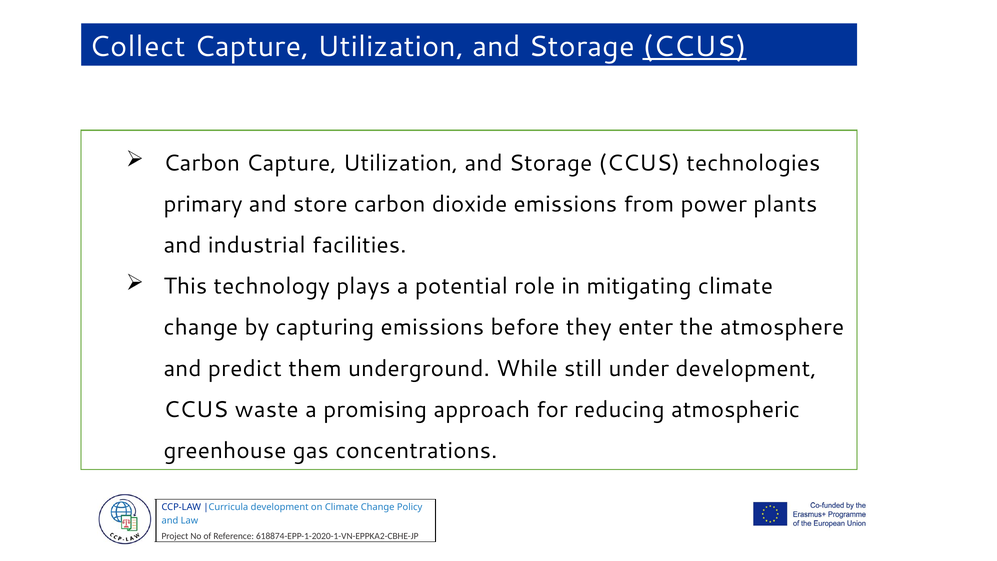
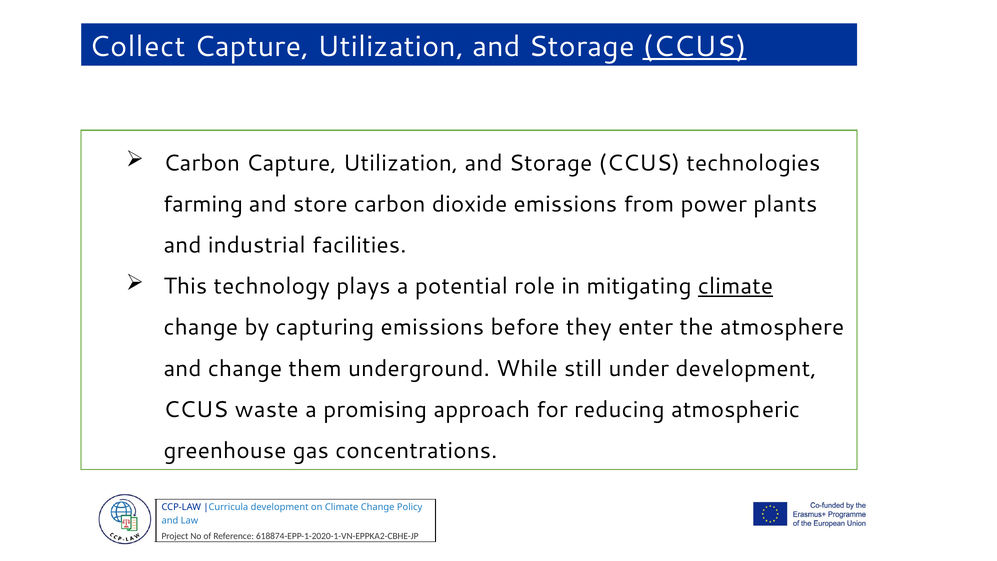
primary: primary -> farming (203, 204)
climate underline: none -> present (735, 286)
and predict: predict -> change (245, 368)
